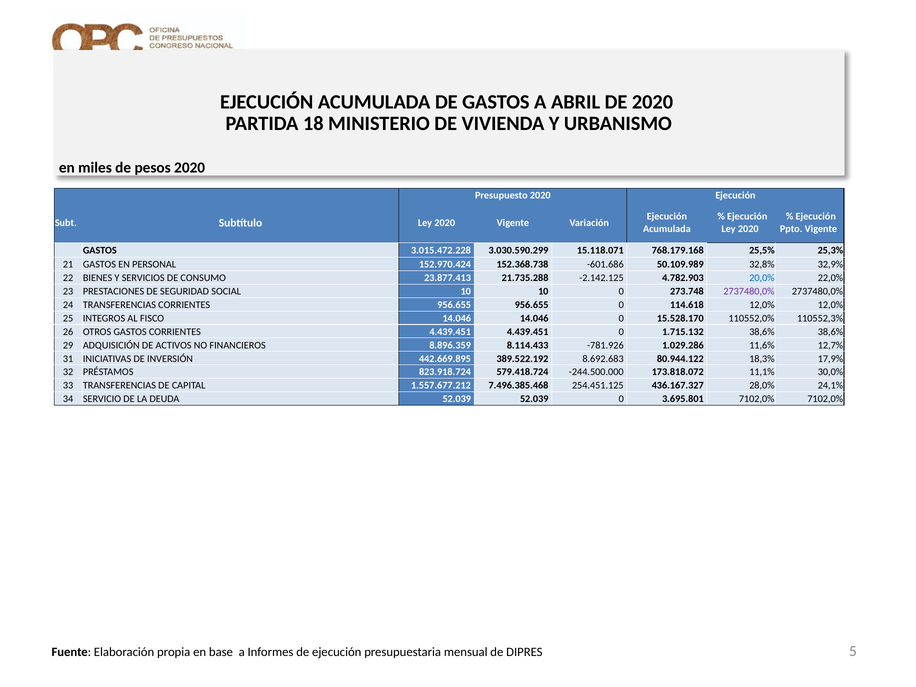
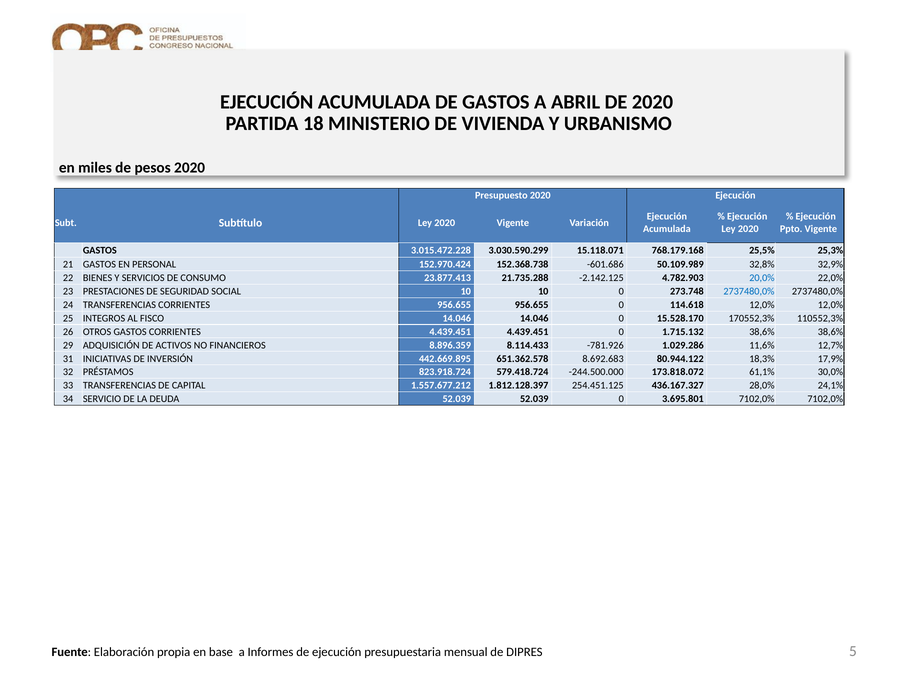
2737480,0% colour: purple -> blue (749, 291)
110552,0%: 110552,0% -> 170552,3% (752, 318)
389.522.192: 389.522.192 -> 651.362.578 (522, 359)
11,1%: 11,1% -> 61,1% (762, 372)
7.496.385.468: 7.496.385.468 -> 1.812.128.397 (518, 386)
